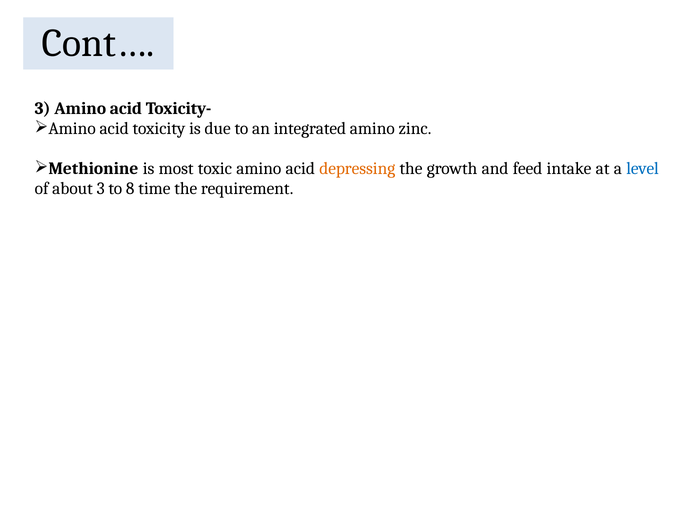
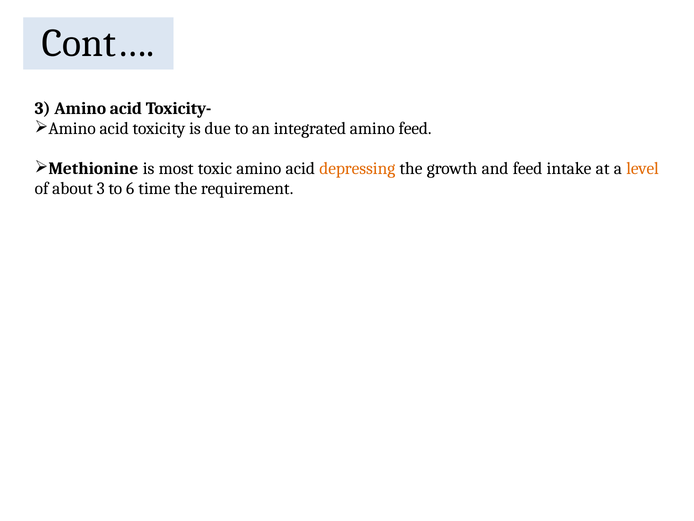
amino zinc: zinc -> feed (415, 128)
level colour: blue -> orange (643, 168)
8: 8 -> 6 (130, 188)
